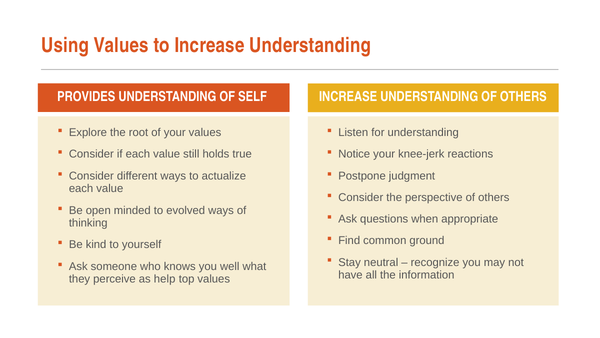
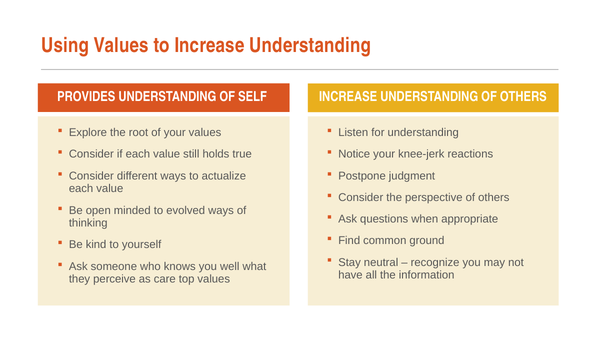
help: help -> care (165, 279)
